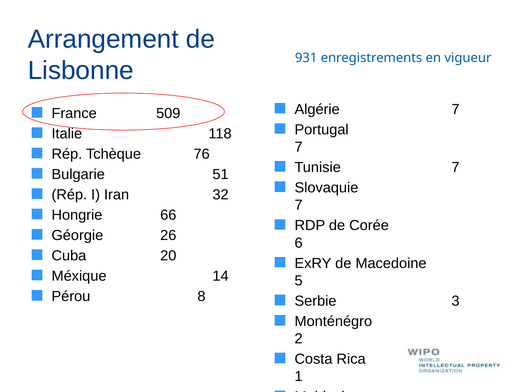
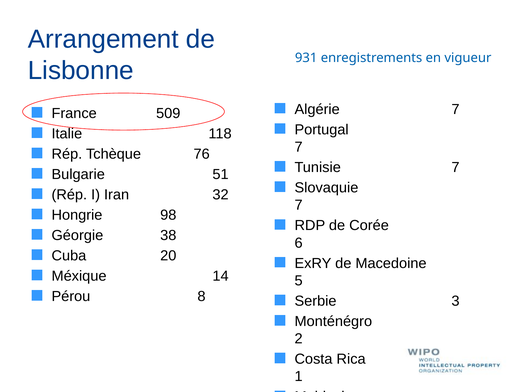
66: 66 -> 98 (168, 215)
26: 26 -> 38 (168, 236)
